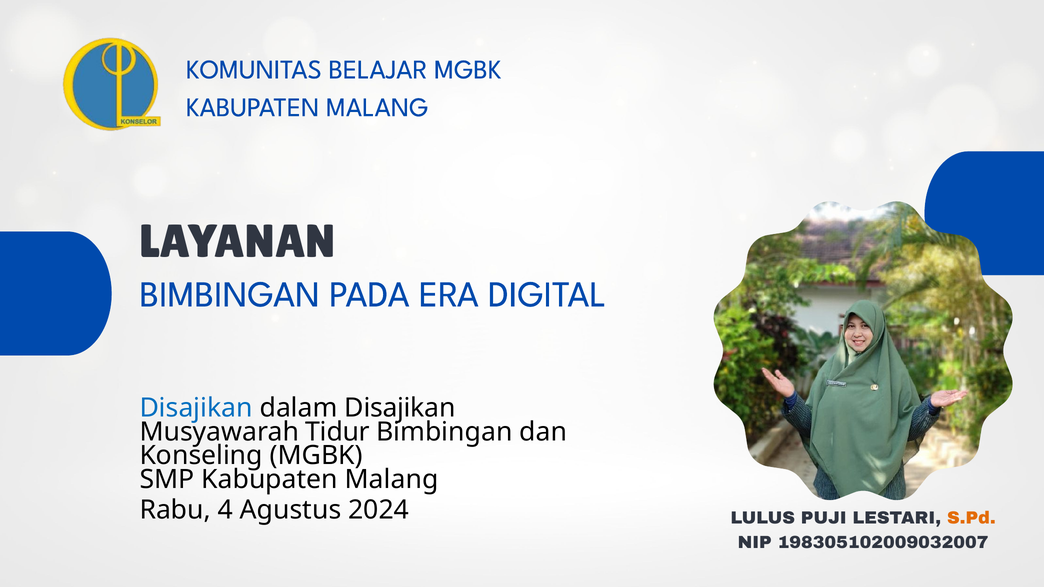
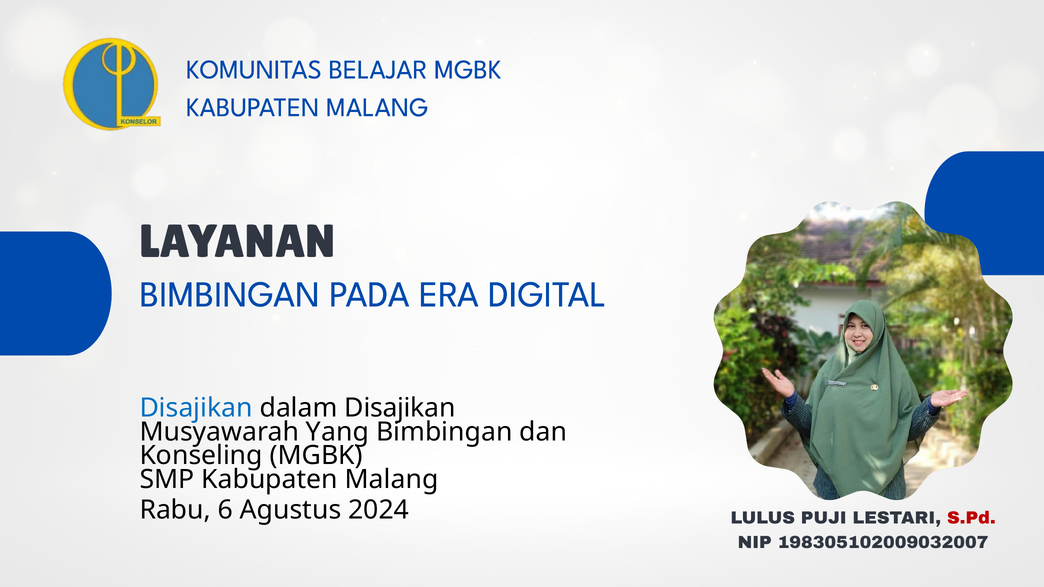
Tidur: Tidur -> Yang (337, 432)
4: 4 -> 6 (225, 510)
S.Pd colour: orange -> red (971, 518)
